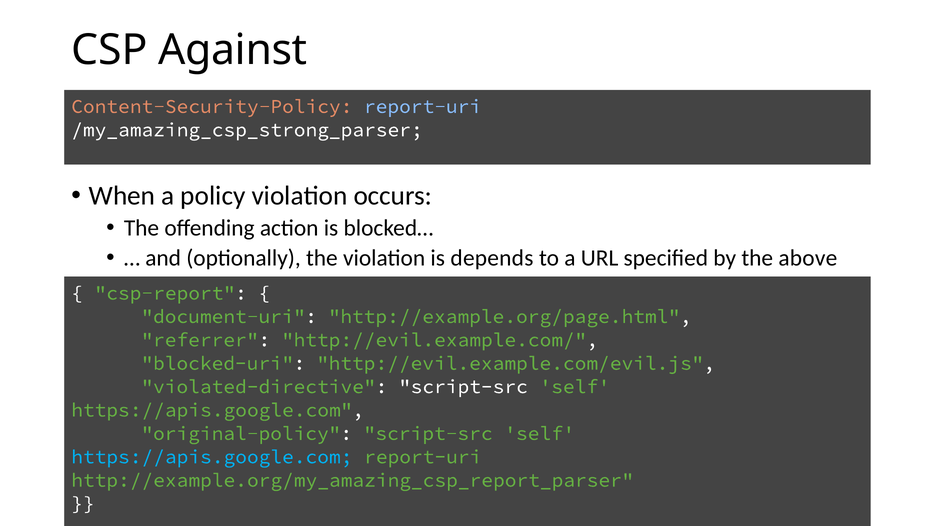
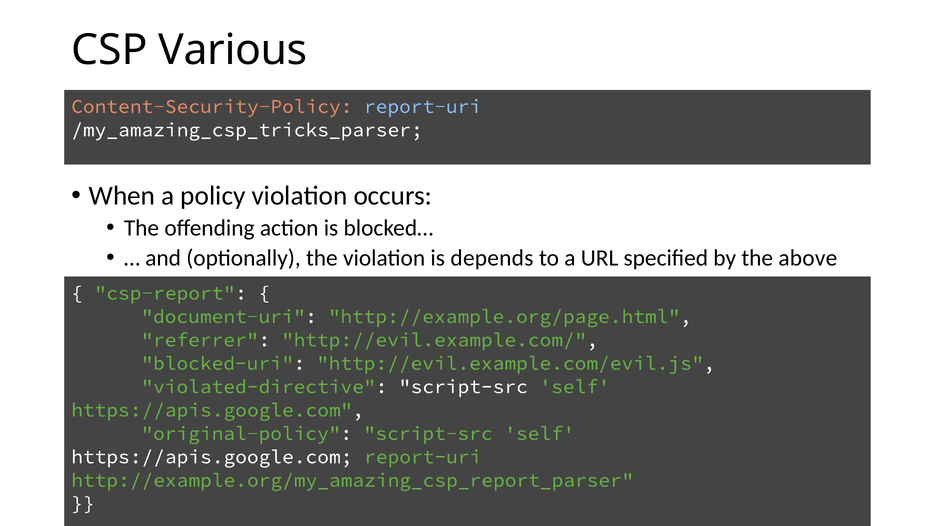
Against: Against -> Various (233, 50)
/my_amazing_csp_strong_parser: /my_amazing_csp_strong_parser -> /my_amazing_csp_tricks_parser (247, 130)
https://apis.google.com colour: light blue -> white (212, 457)
